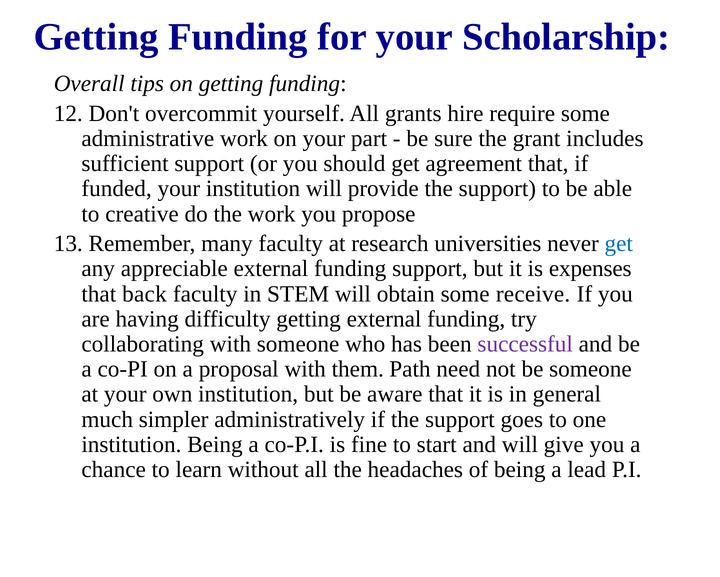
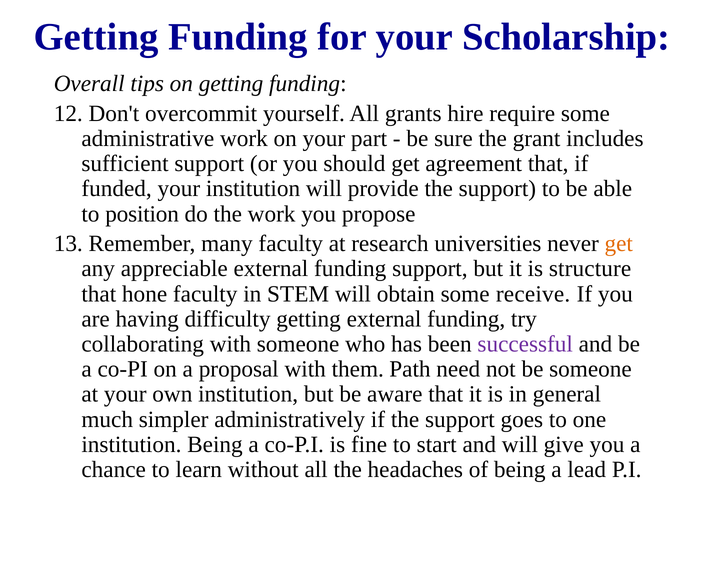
creative: creative -> position (142, 214)
get colour: blue -> orange (619, 243)
expenses: expenses -> structure (590, 268)
back: back -> hone (145, 294)
